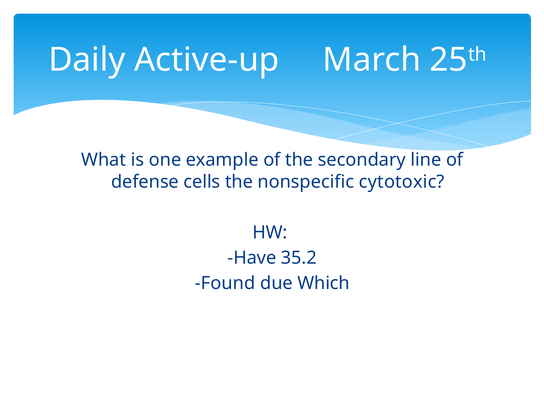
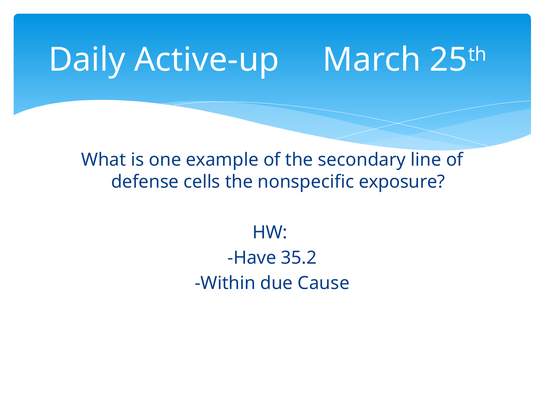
cytotoxic: cytotoxic -> exposure (402, 182)
Found: Found -> Within (225, 283)
Which: Which -> Cause (324, 283)
